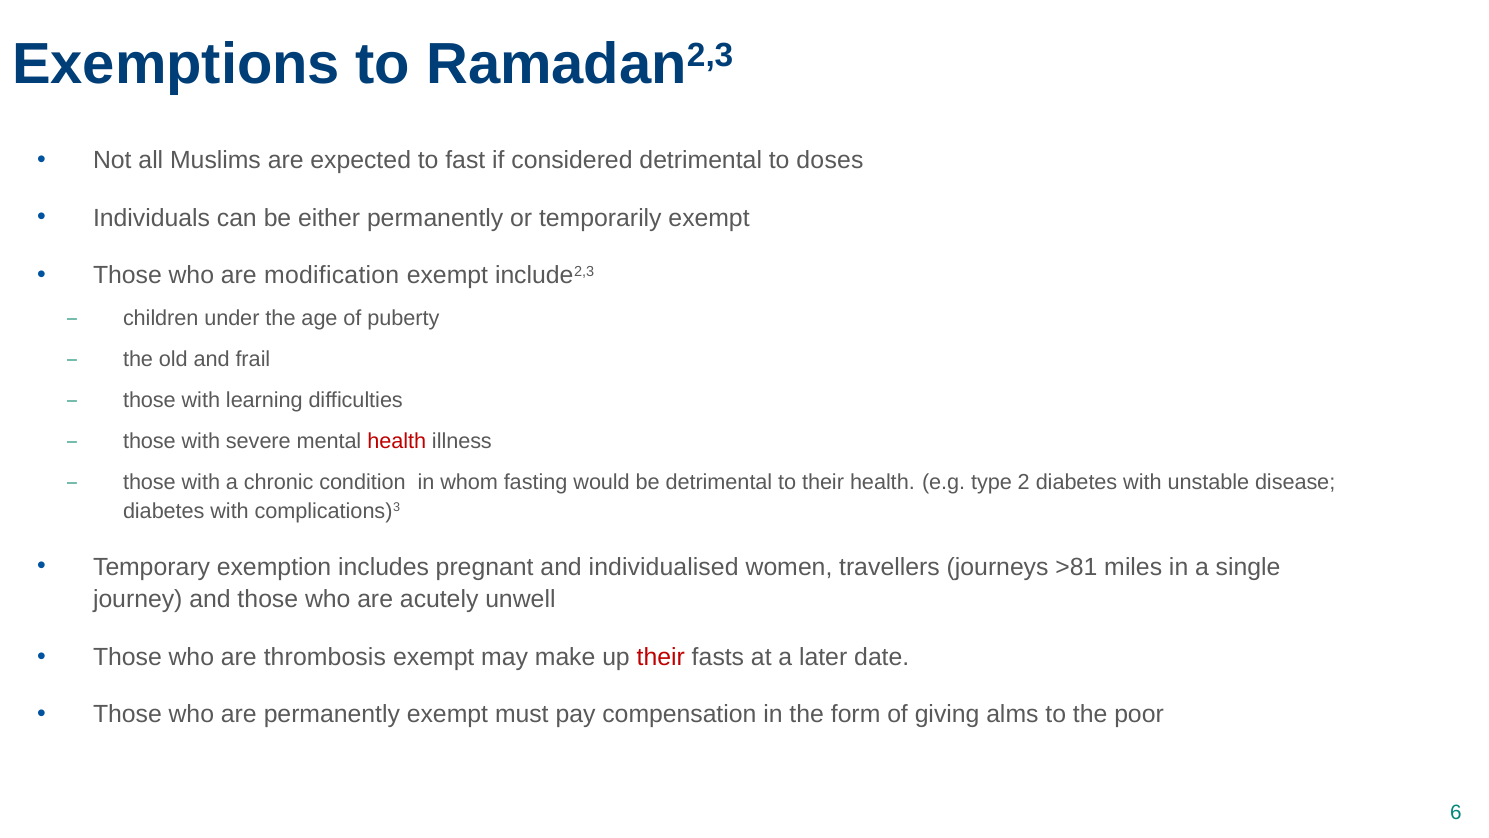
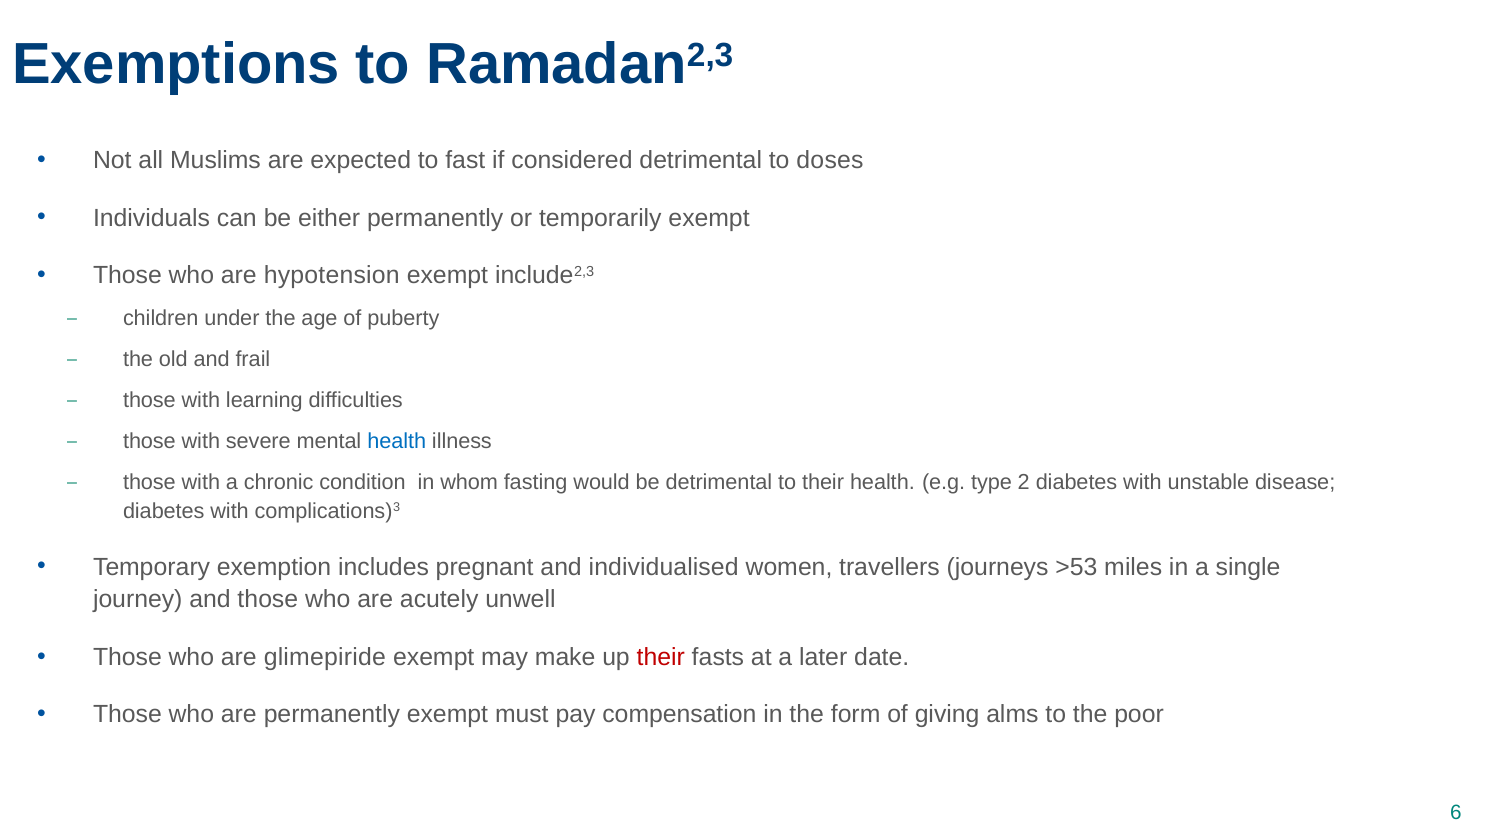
modification: modification -> hypotension (332, 275)
health colour: red -> blue (397, 441)
>81: >81 -> >53 (1076, 567)
thrombosis: thrombosis -> glimepiride (325, 657)
